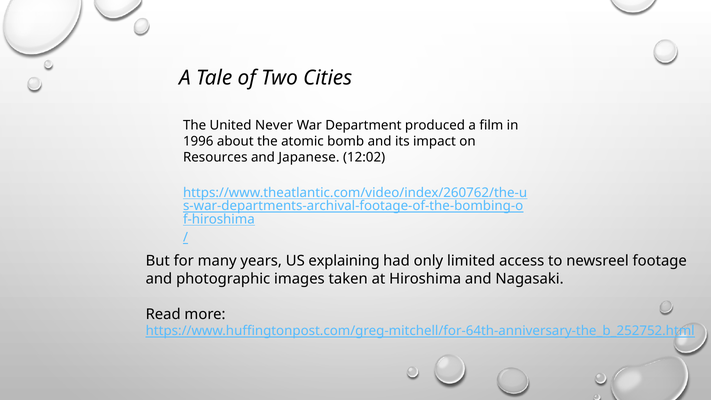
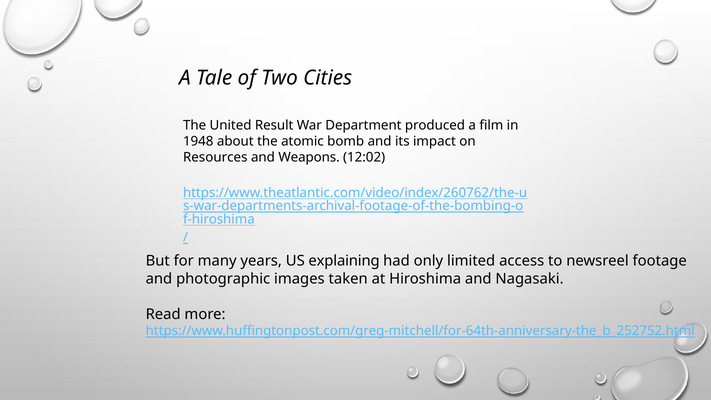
Never: Never -> Result (274, 125)
1996: 1996 -> 1948 (198, 141)
Japanese: Japanese -> Weapons (309, 157)
